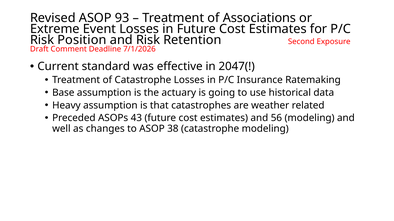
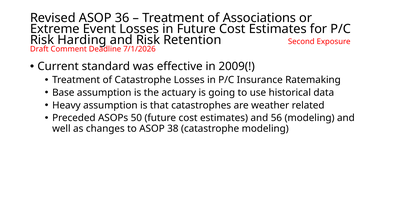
93: 93 -> 36 (122, 18)
Position: Position -> Harding (82, 40)
2047(: 2047( -> 2009( (237, 67)
43: 43 -> 50 (136, 118)
